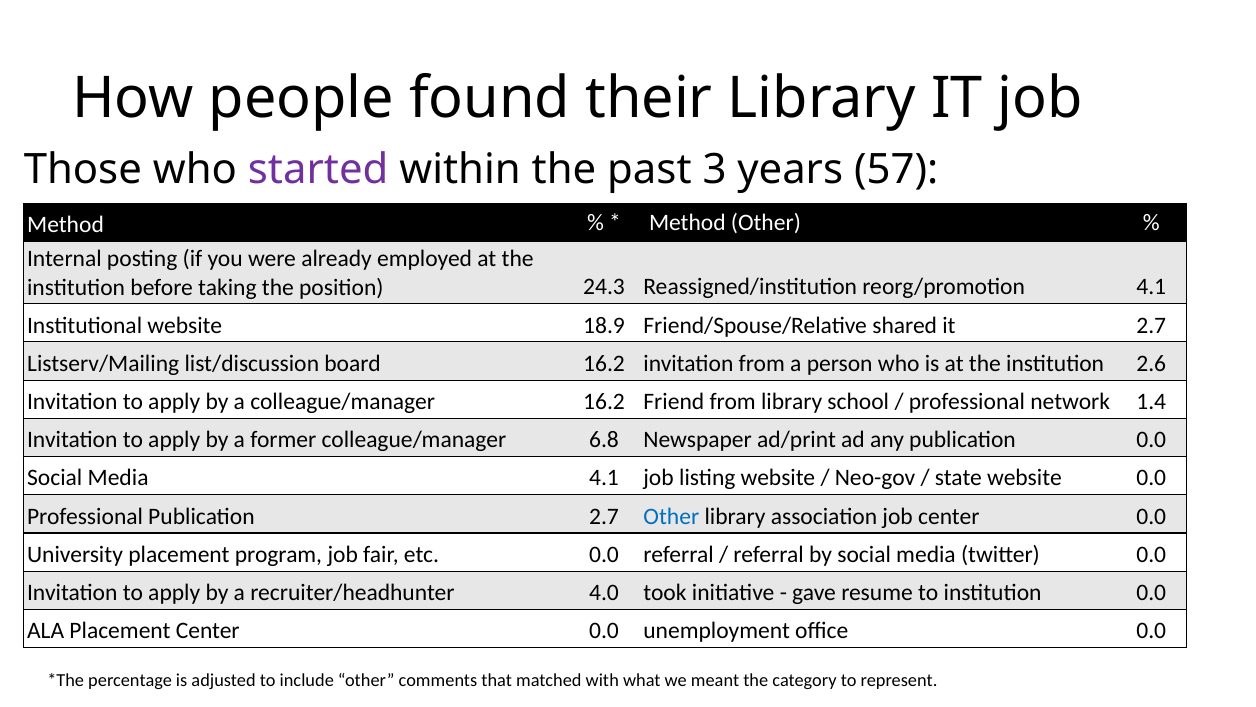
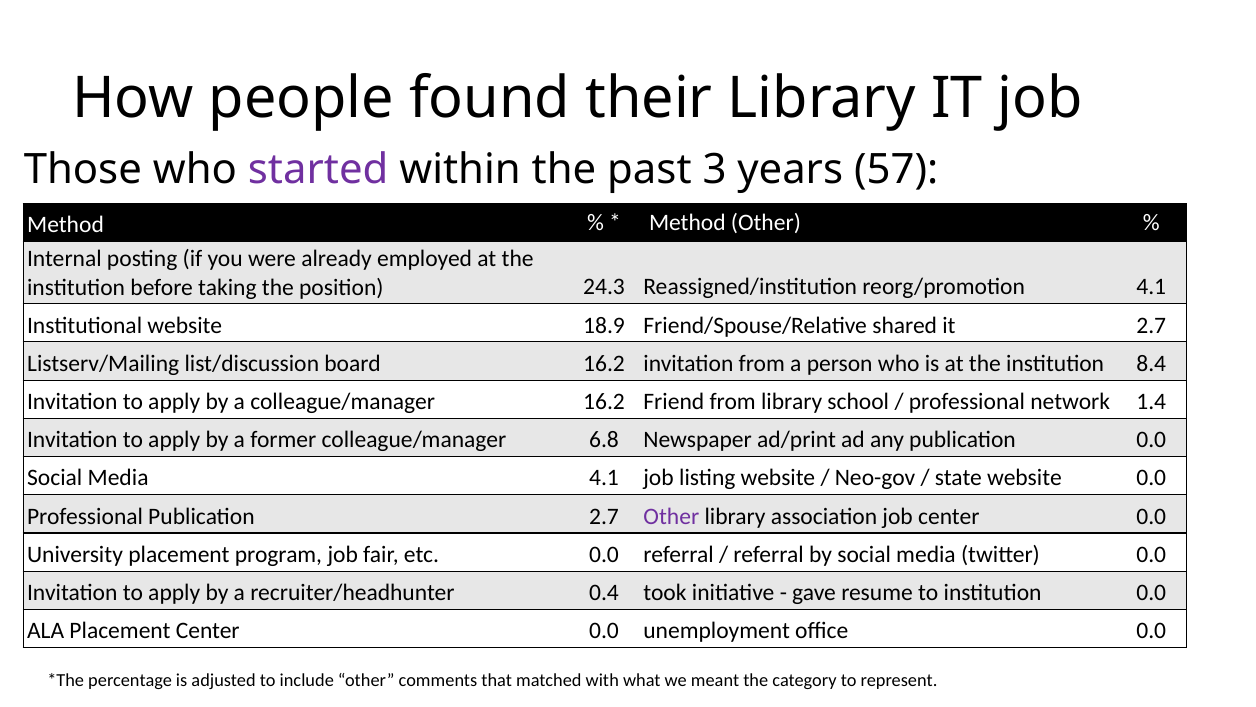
2.6: 2.6 -> 8.4 (1151, 363)
Other colour: blue -> purple (671, 516)
4.0: 4.0 -> 0.4 (604, 592)
